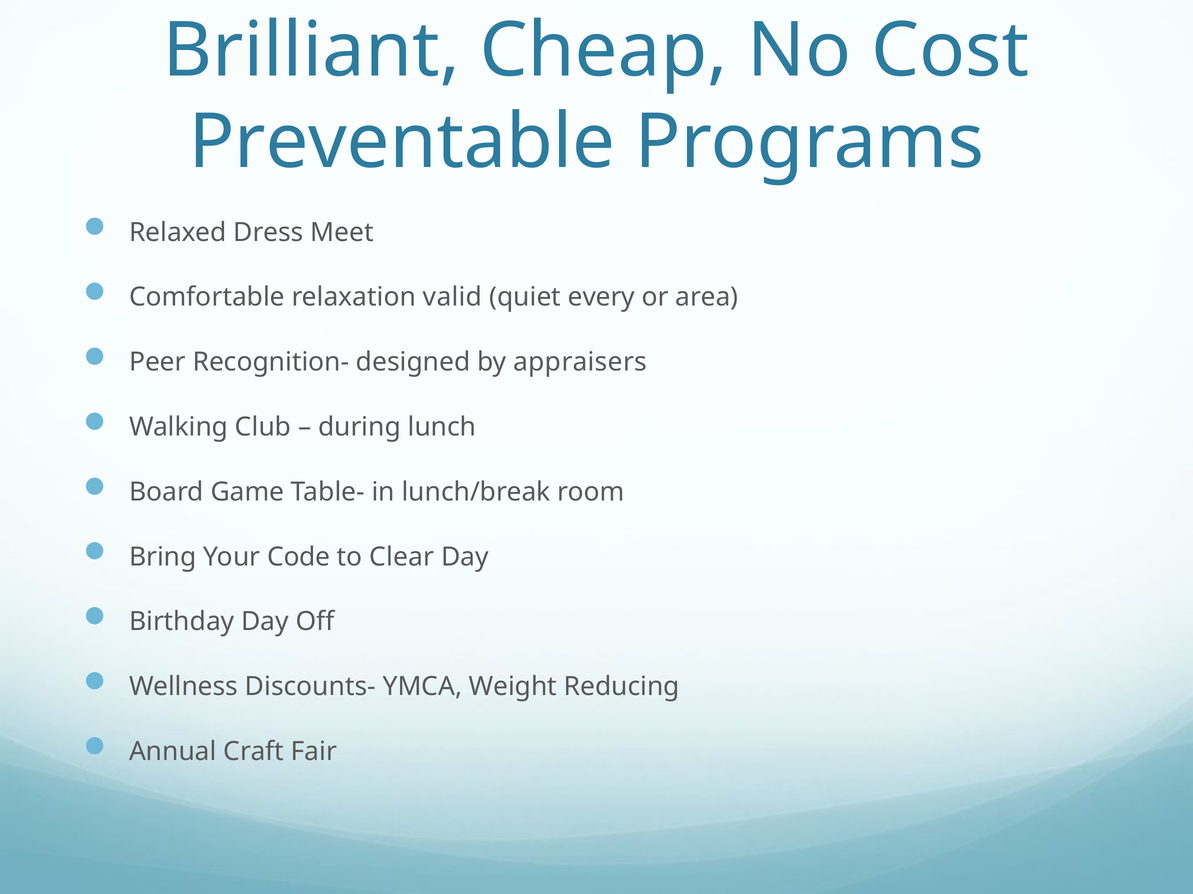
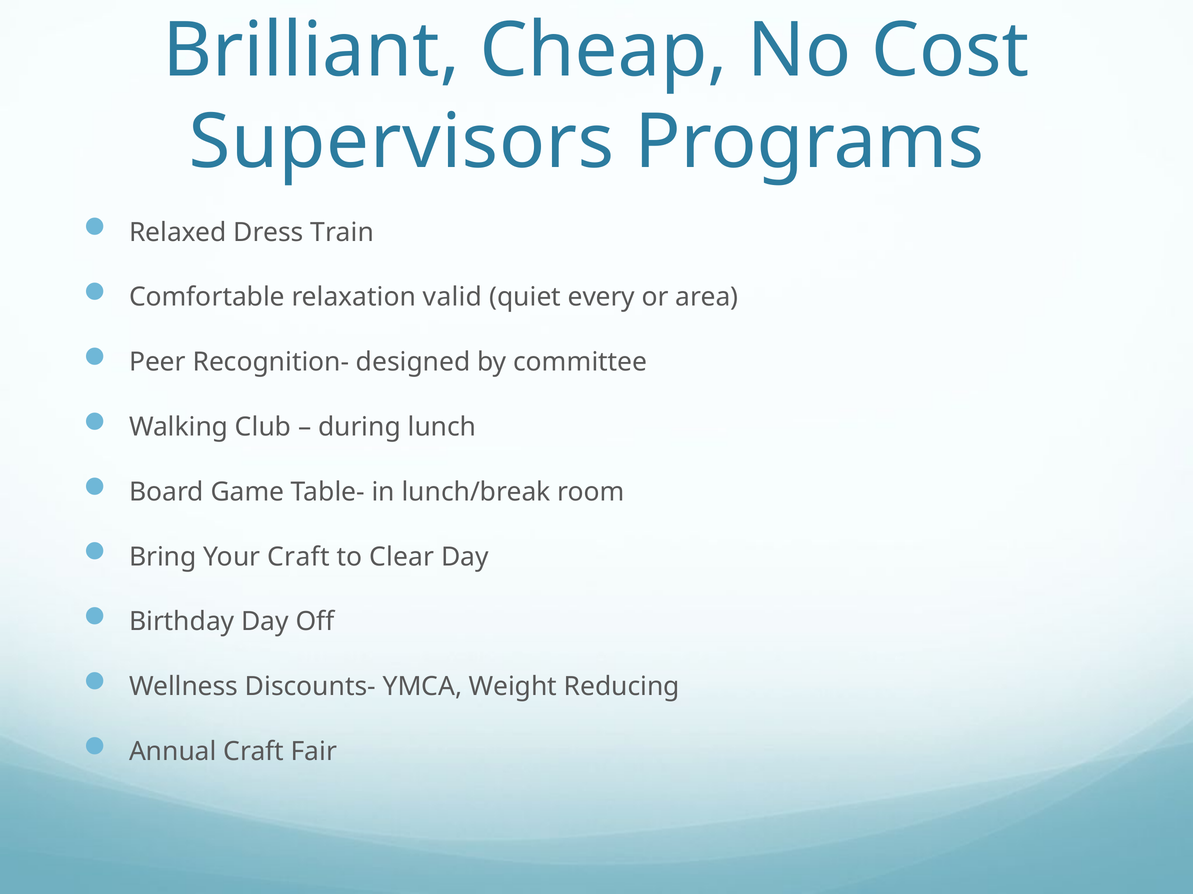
Preventable: Preventable -> Supervisors (402, 142)
Meet: Meet -> Train (342, 232)
appraisers: appraisers -> committee (580, 362)
Your Code: Code -> Craft (298, 557)
